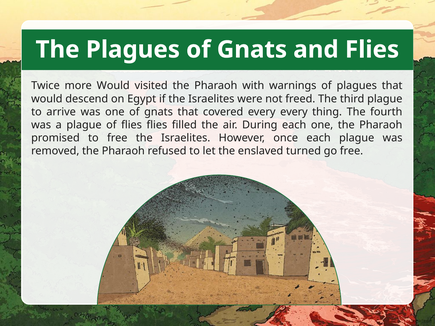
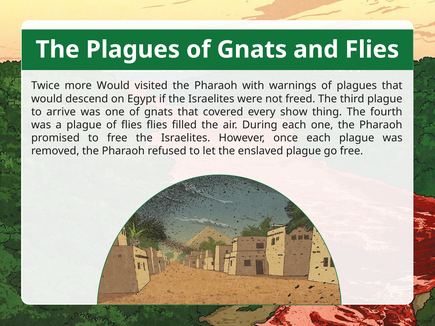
every every: every -> show (294, 112)
enslaved turned: turned -> plague (304, 151)
